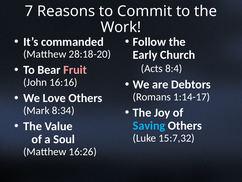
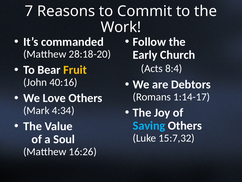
Fruit colour: pink -> yellow (75, 70)
16:16: 16:16 -> 40:16 (63, 82)
8:34: 8:34 -> 4:34 (63, 110)
